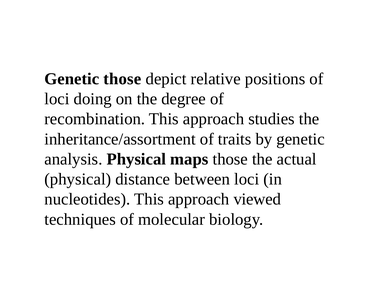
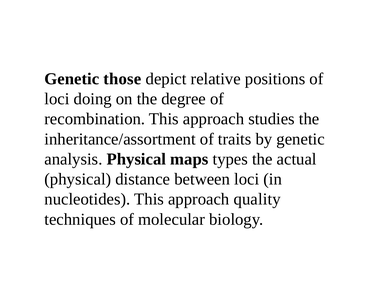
maps those: those -> types (230, 159)
viewed: viewed -> quality (257, 199)
